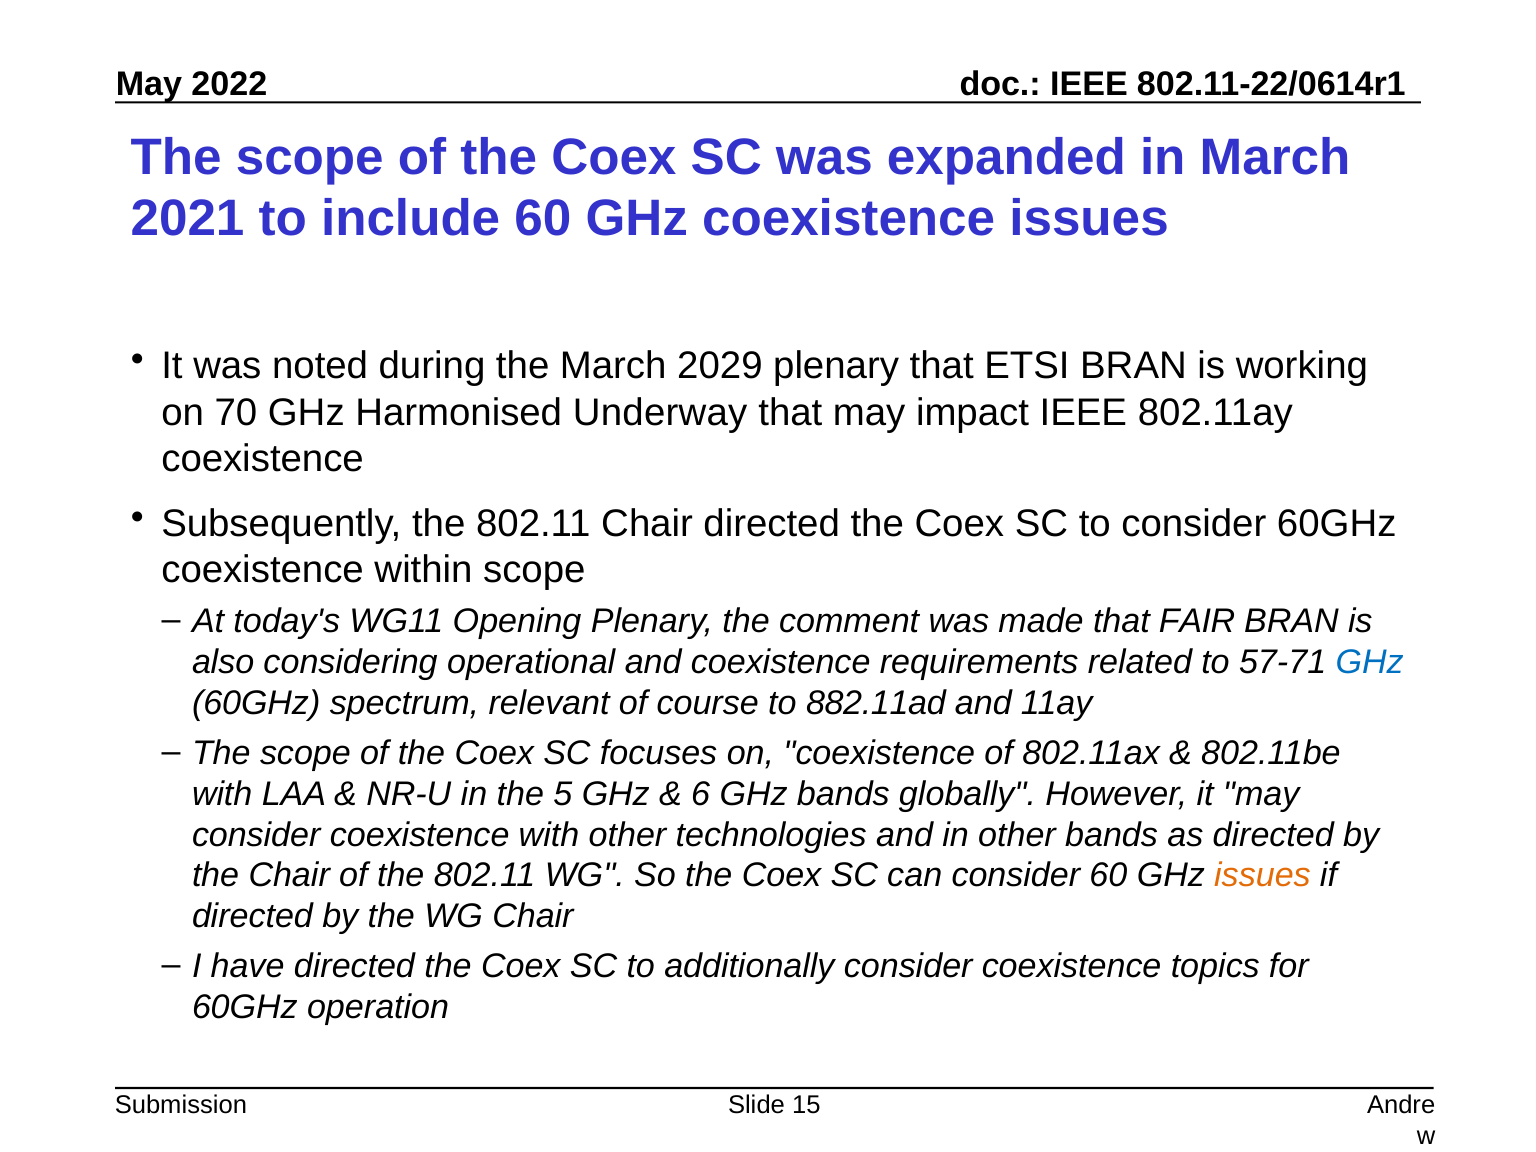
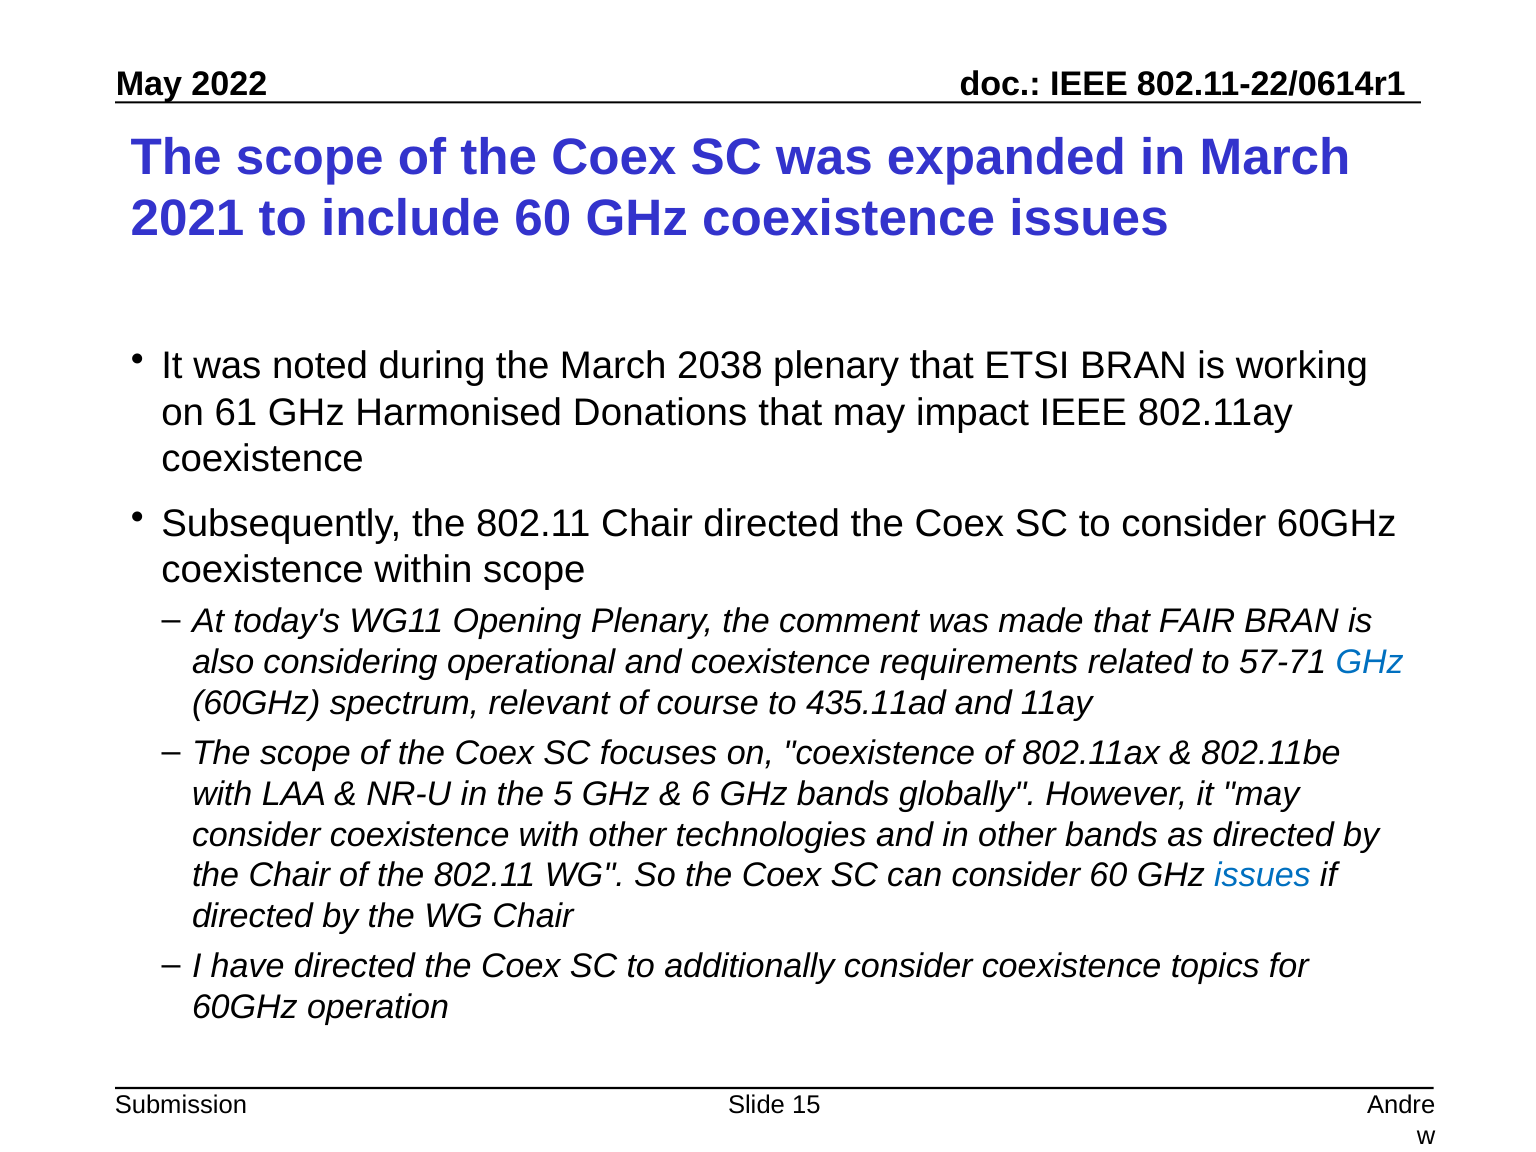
2029: 2029 -> 2038 (720, 366)
70: 70 -> 61 (236, 412)
Underway: Underway -> Donations (660, 412)
882.11ad: 882.11ad -> 435.11ad (876, 703)
issues colour: orange -> blue (1262, 876)
